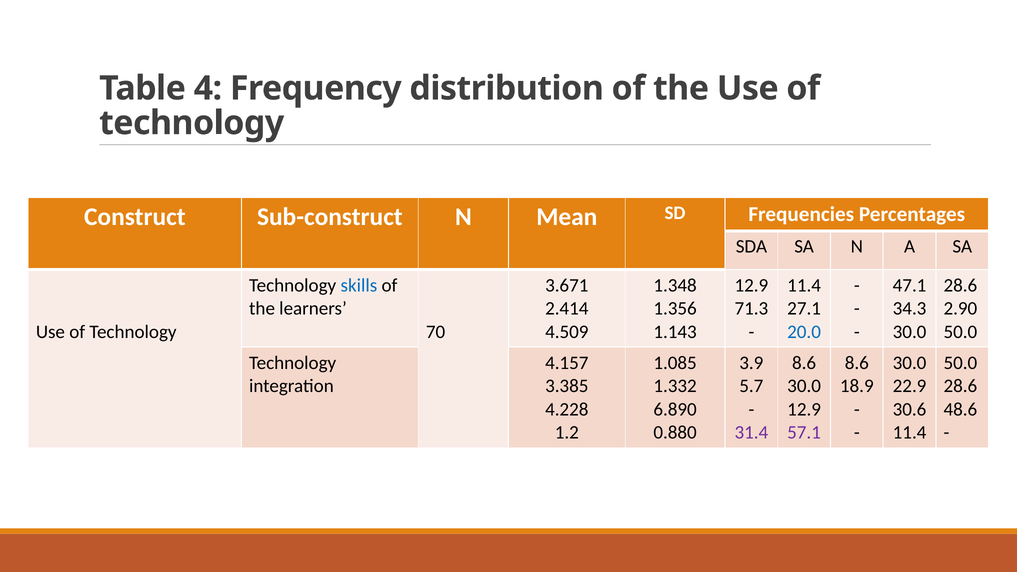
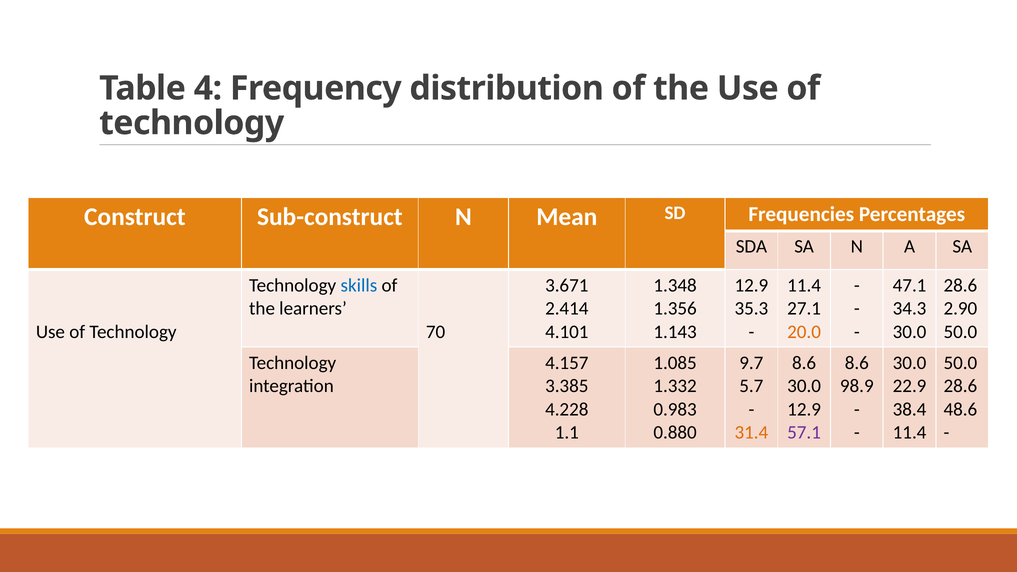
71.3: 71.3 -> 35.3 (751, 309)
4.509: 4.509 -> 4.101 (567, 332)
20.0 colour: blue -> orange (804, 332)
3.9: 3.9 -> 9.7 (751, 363)
18.9: 18.9 -> 98.9 (857, 386)
6.890: 6.890 -> 0.983 (675, 409)
30.6: 30.6 -> 38.4 (910, 409)
1.2: 1.2 -> 1.1 (567, 433)
31.4 colour: purple -> orange (751, 433)
